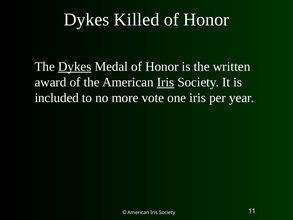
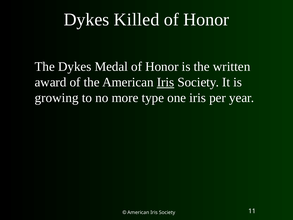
Dykes underline: present -> none (75, 66)
included: included -> growing (57, 98)
vote: vote -> type (153, 98)
